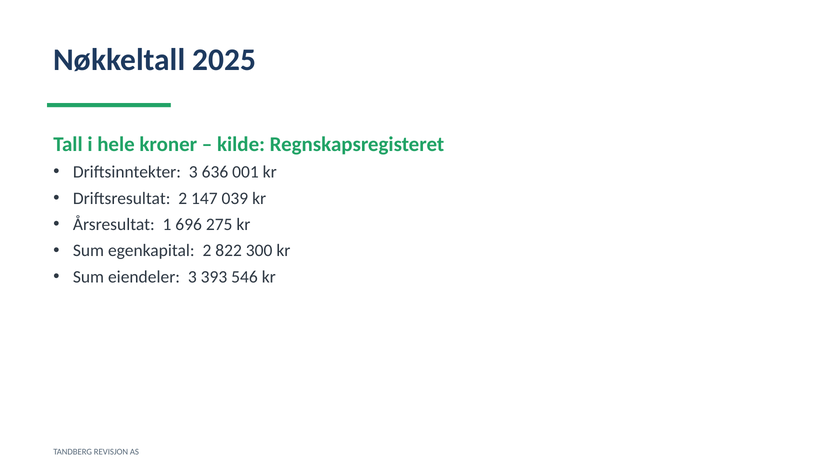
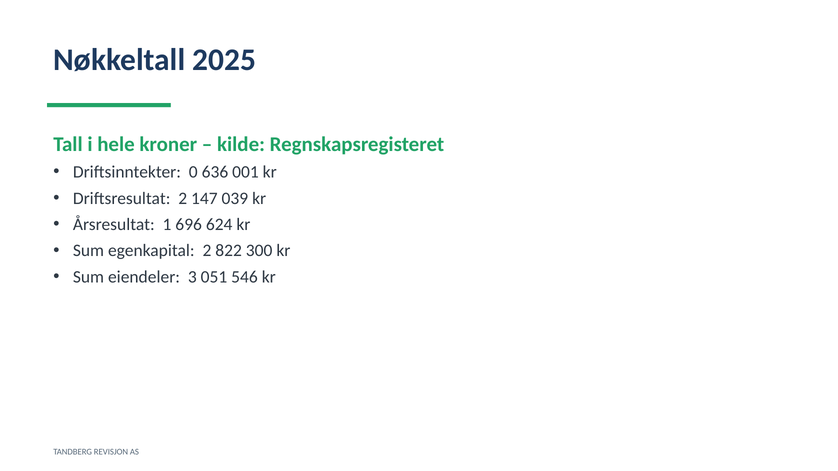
Driftsinntekter 3: 3 -> 0 (193, 172)
275: 275 -> 624 (219, 225)
393: 393 -> 051 (214, 277)
